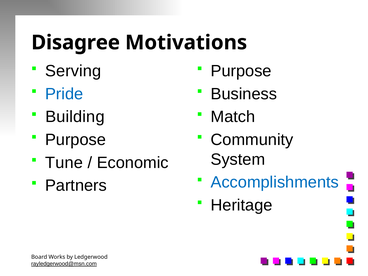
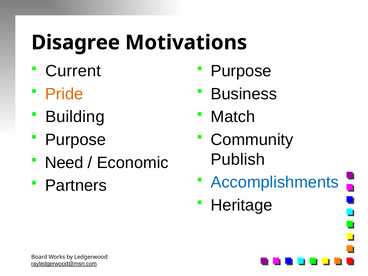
Serving: Serving -> Current (73, 71)
Pride colour: blue -> orange (64, 94)
System: System -> Publish (238, 159)
Tune: Tune -> Need (64, 163)
